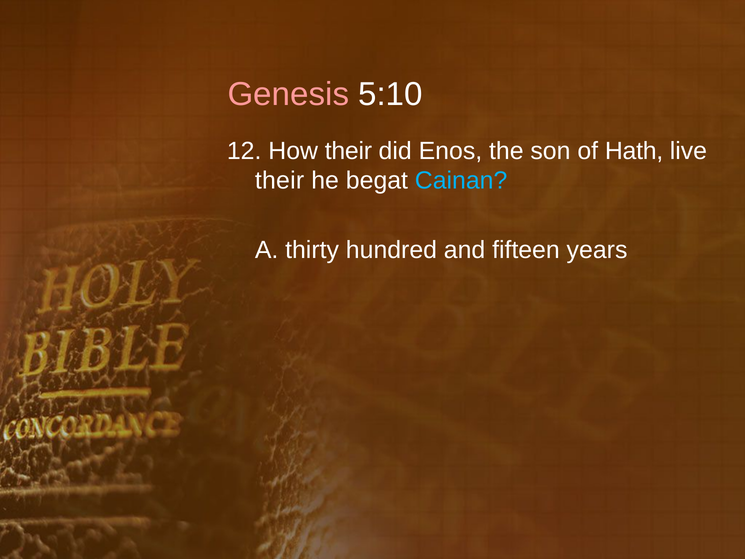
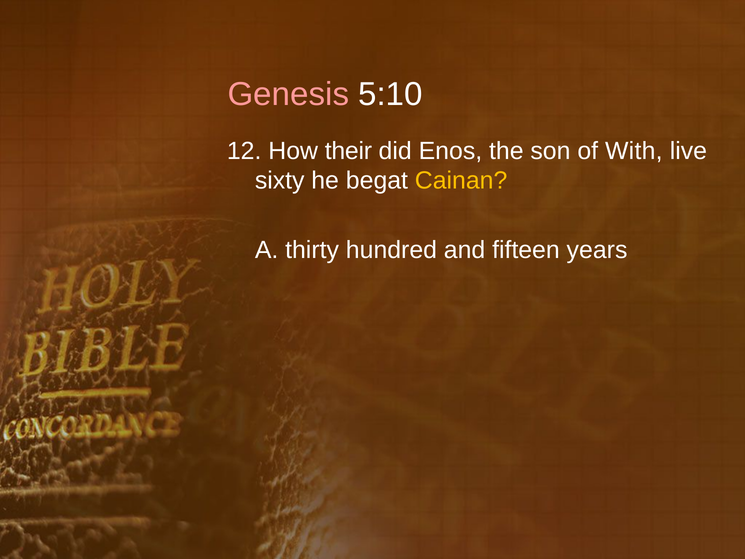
Hath: Hath -> With (634, 151)
their: their -> sixty (280, 181)
Cainan colour: light blue -> yellow (461, 181)
